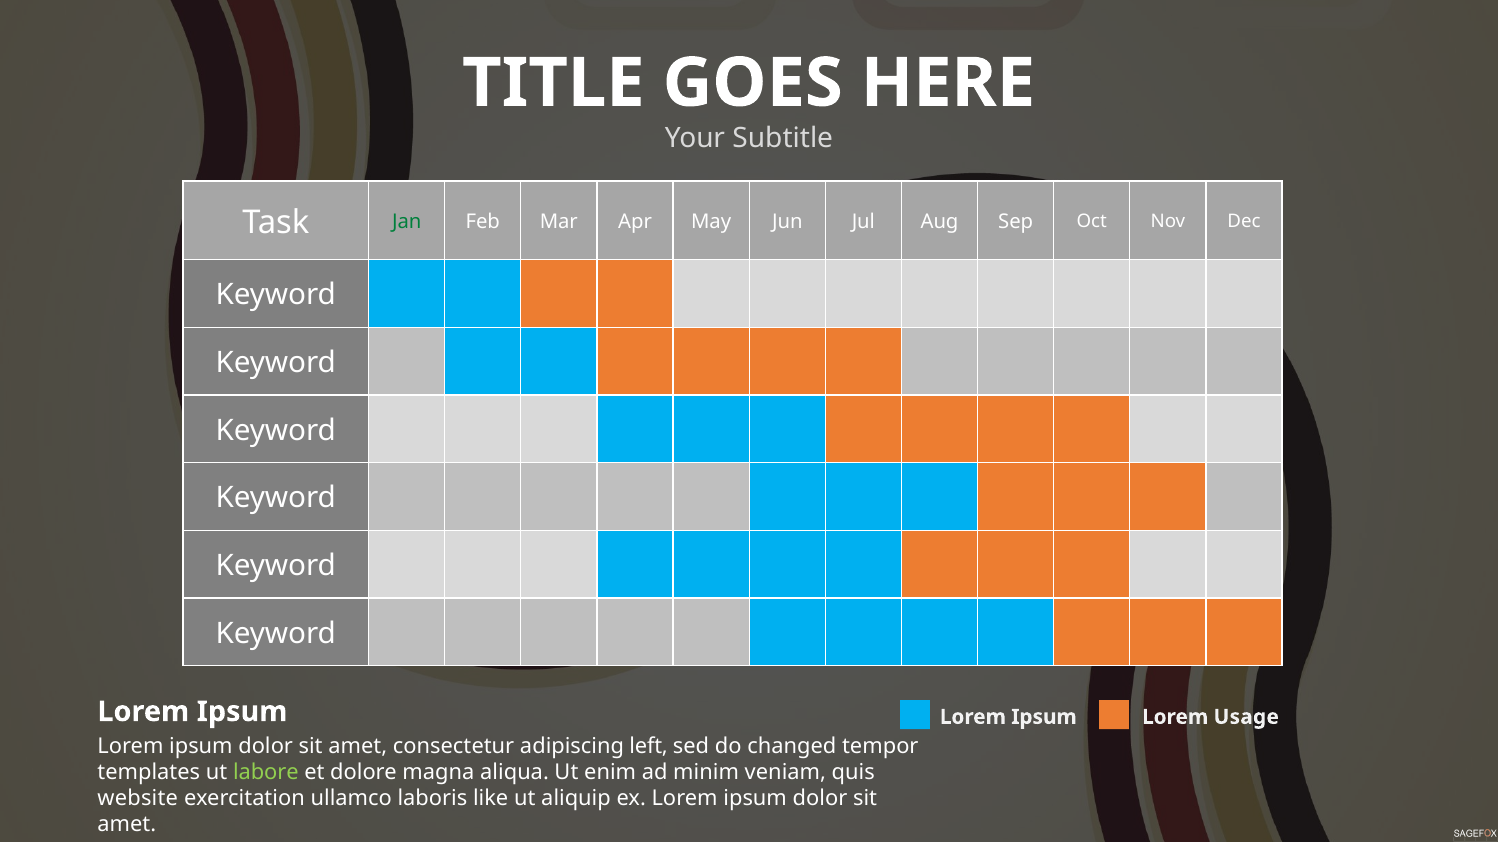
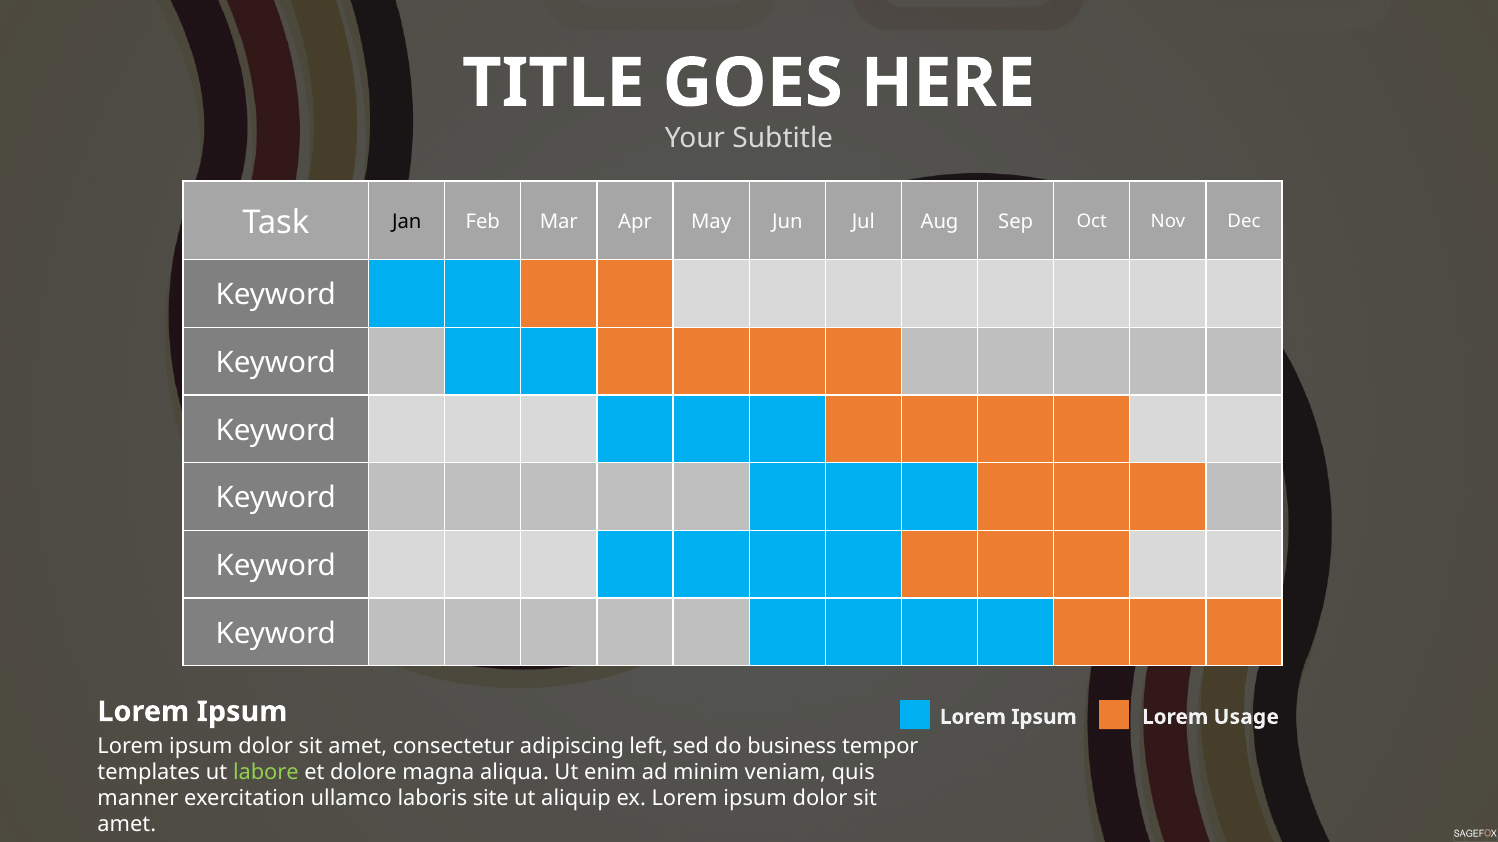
Jan colour: green -> black (407, 222)
changed: changed -> business (792, 746)
website: website -> manner (138, 799)
like: like -> site (491, 799)
